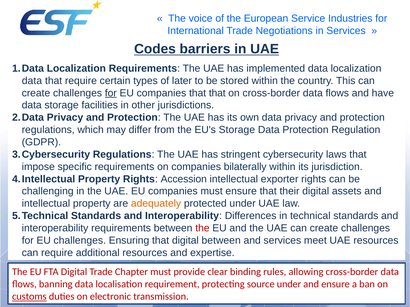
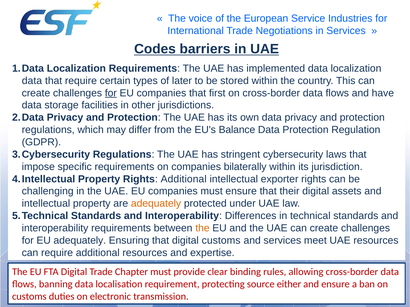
that that: that -> first (217, 93)
EU's Storage: Storage -> Balance (237, 130)
Rights Accession: Accession -> Additional (184, 179)
the colour: red -> orange (202, 228)
EU challenges: challenges -> adequately (80, 241)
digital between: between -> customs (221, 241)
source under: under -> either (289, 285)
customs underline: present -> none (29, 297)
